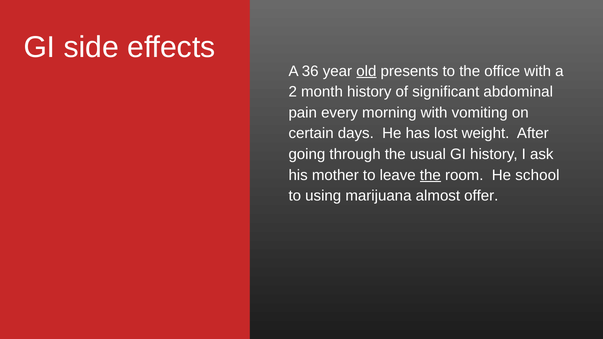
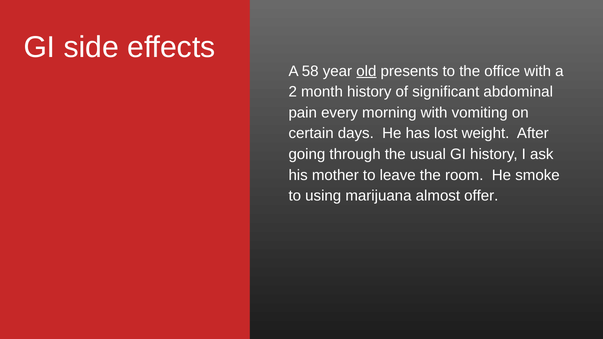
36: 36 -> 58 (310, 71)
the underline: present -> none (430, 175)
school: school -> smoke (537, 175)
